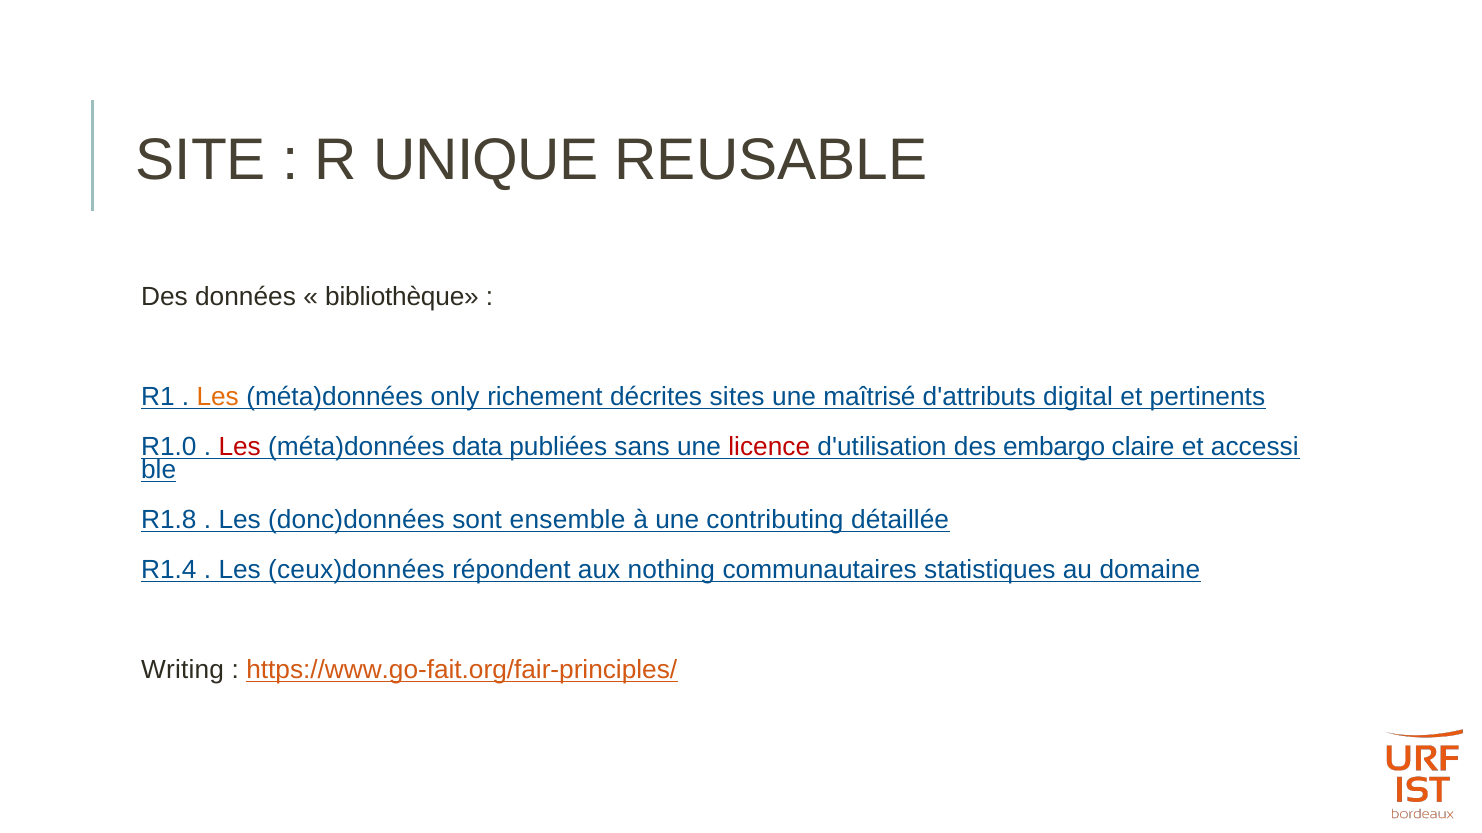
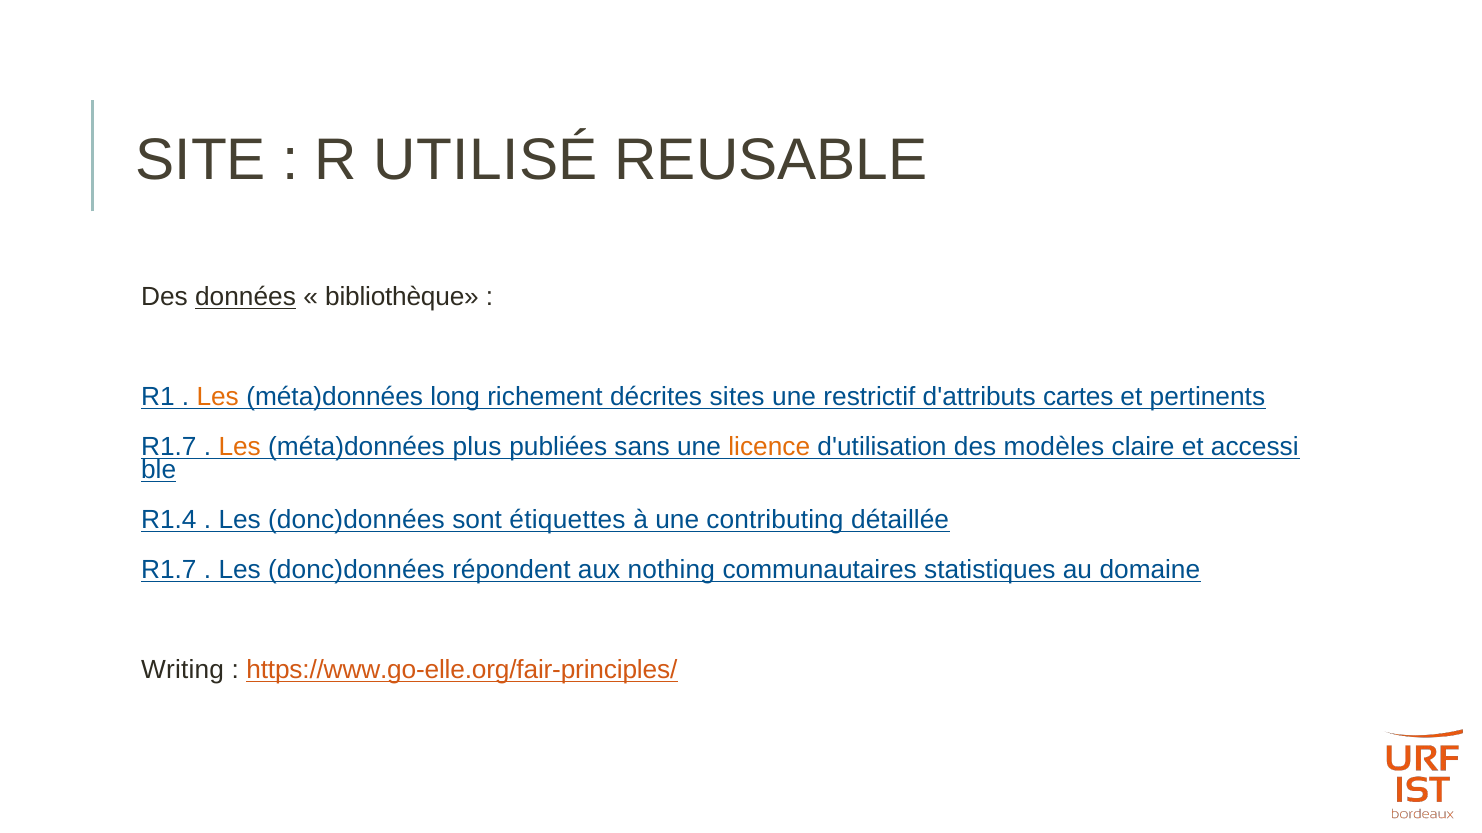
UNIQUE: UNIQUE -> UTILISÉ (486, 160)
données underline: none -> present (245, 297)
only: only -> long (455, 397)
maîtrisé: maîtrisé -> restrictif (869, 397)
digital: digital -> cartes (1078, 397)
R1.0: R1.0 -> R1.7 (169, 447)
Les colour: red -> orange (240, 447)
data: data -> plus (477, 447)
licence colour: red -> orange (769, 447)
embargo: embargo -> modèles (1054, 447)
R1.8: R1.8 -> R1.4 (169, 520)
ensemble: ensemble -> étiquettes (568, 520)
R1.4: R1.4 -> R1.7 (169, 570)
ceux)données: ceux)données -> donc)données (356, 570)
https://www.go-fait.org/fair-principles/: https://www.go-fait.org/fair-principles/ -> https://www.go-elle.org/fair-principles/ (462, 670)
